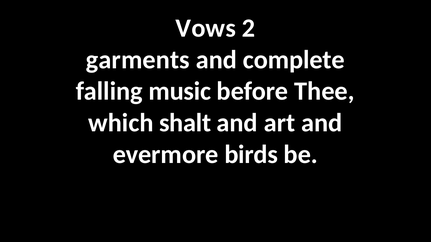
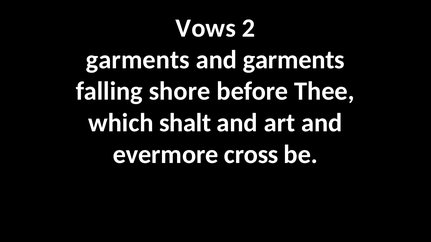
and complete: complete -> garments (294, 60)
music: music -> shore (180, 91)
birds: birds -> cross (251, 155)
